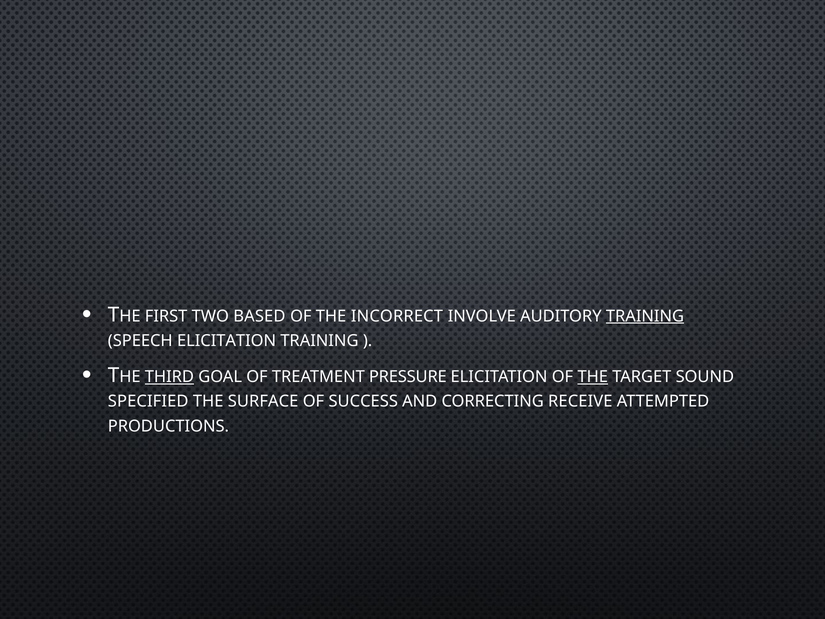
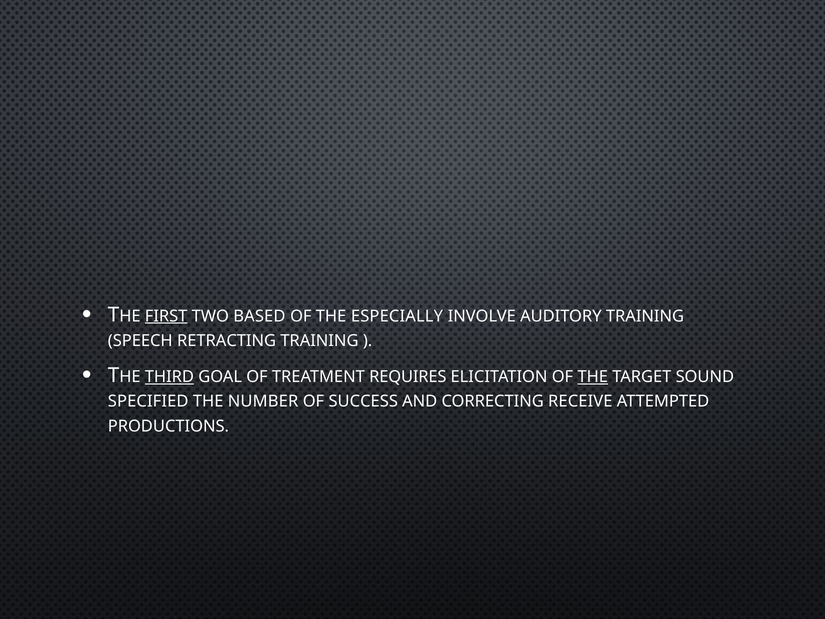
FIRST underline: none -> present (166, 316)
INCORRECT: INCORRECT -> ESPECIALLY (397, 316)
TRAINING underline: present -> none (645, 316)
SPEECH ELICITATION: ELICITATION -> RETRACTING (227, 341)
PRESSURE: PRESSURE -> REQUIRES (408, 377)
SURFACE: SURFACE -> NUMBER (263, 401)
